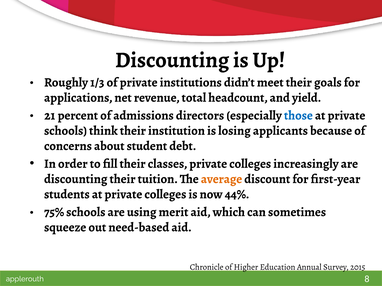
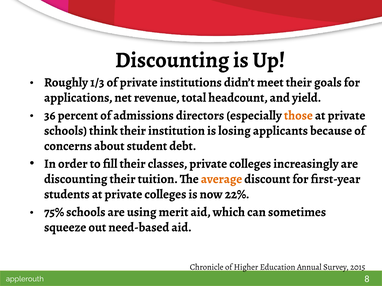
21: 21 -> 36 (50, 116)
those colour: blue -> orange (298, 116)
44%: 44% -> 22% (237, 194)
